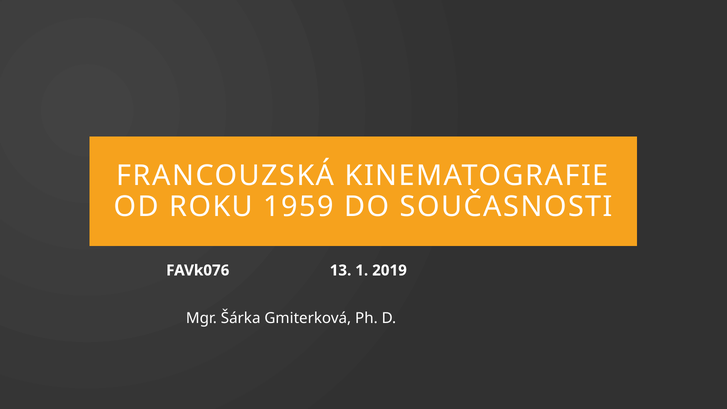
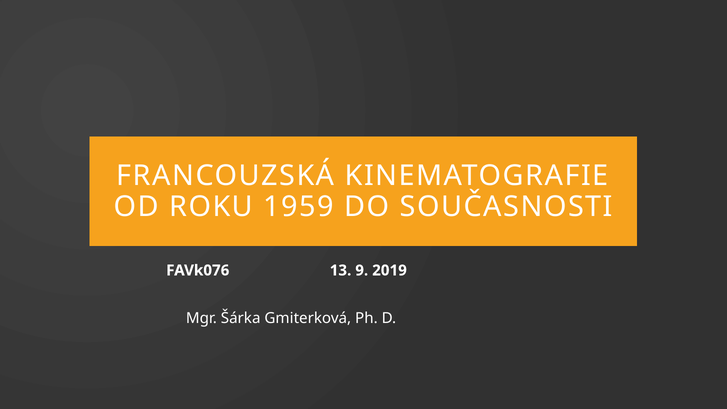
1: 1 -> 9 (362, 270)
